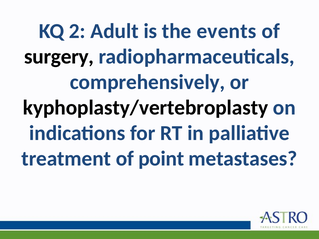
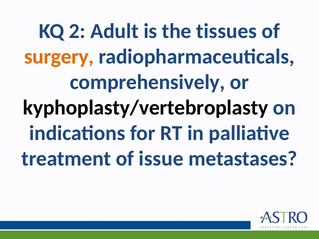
events: events -> tissues (227, 31)
surgery colour: black -> orange (59, 57)
point: point -> issue (161, 159)
